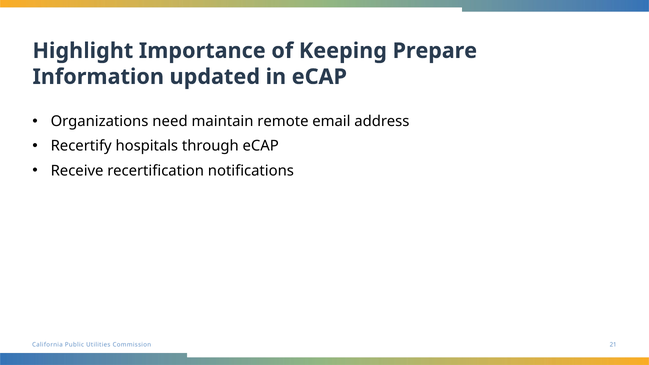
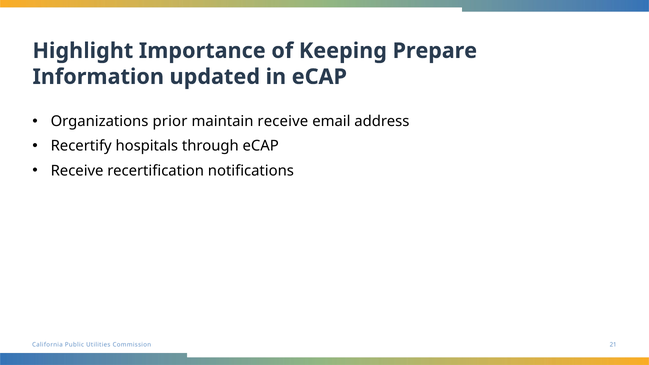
need: need -> prior (170, 121)
maintain remote: remote -> receive (283, 121)
